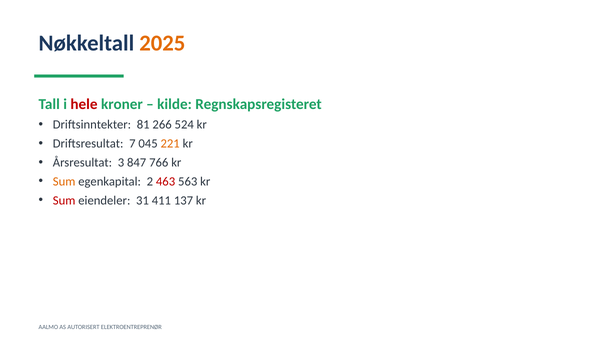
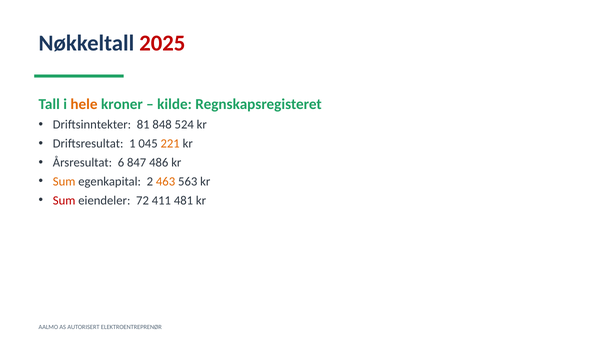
2025 colour: orange -> red (162, 43)
hele colour: red -> orange (84, 105)
266: 266 -> 848 (162, 125)
7: 7 -> 1 (132, 144)
3: 3 -> 6 (121, 163)
766: 766 -> 486 (159, 163)
463 colour: red -> orange (166, 182)
31: 31 -> 72 (143, 201)
137: 137 -> 481 (184, 201)
